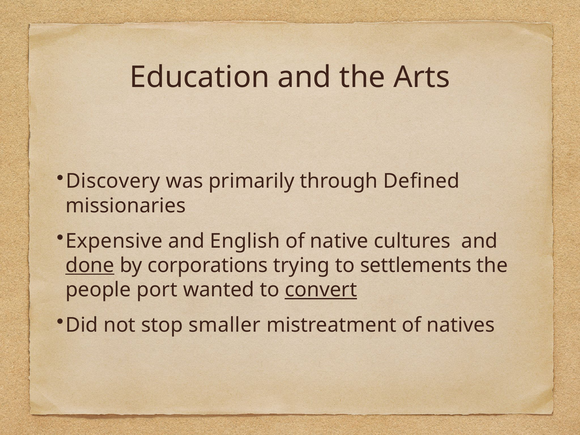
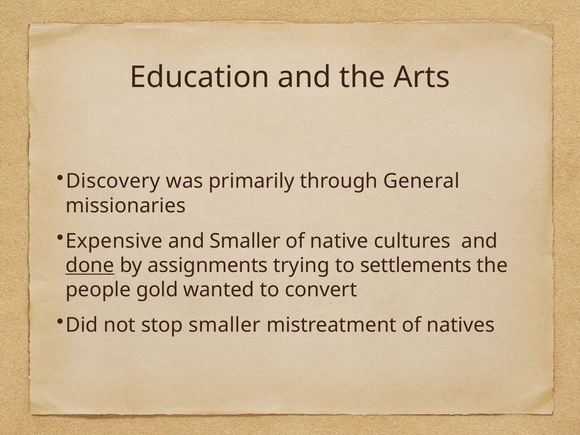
Defined: Defined -> General (421, 181)
and English: English -> Smaller (245, 241)
corporations: corporations -> assignments (208, 265)
port: port -> gold (157, 290)
convert underline: present -> none (321, 290)
